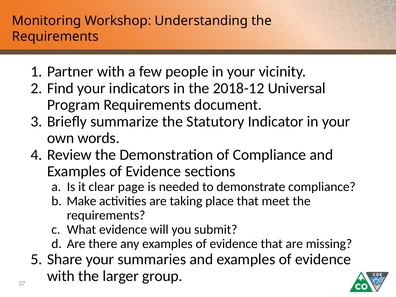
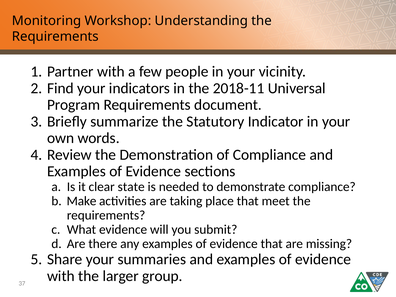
2018-12: 2018-12 -> 2018-11 (239, 88)
page: page -> state (131, 187)
